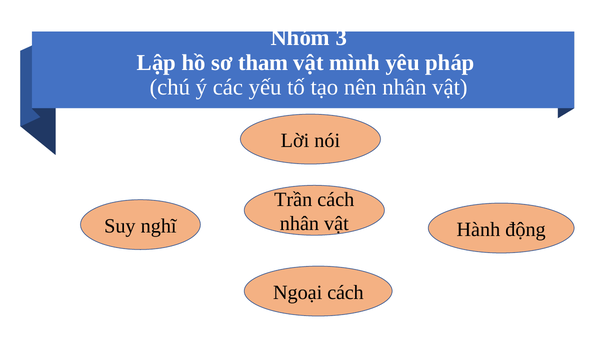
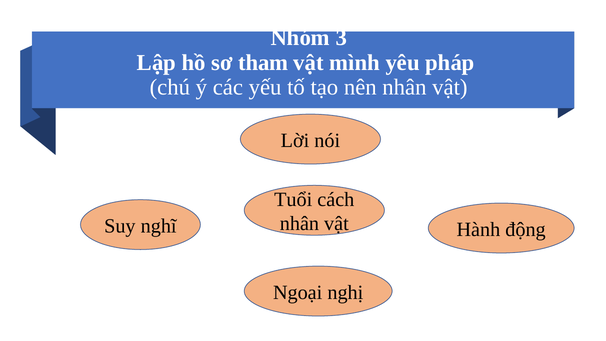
Trần: Trần -> Tuổi (293, 199)
Ngoại cách: cách -> nghị (345, 292)
